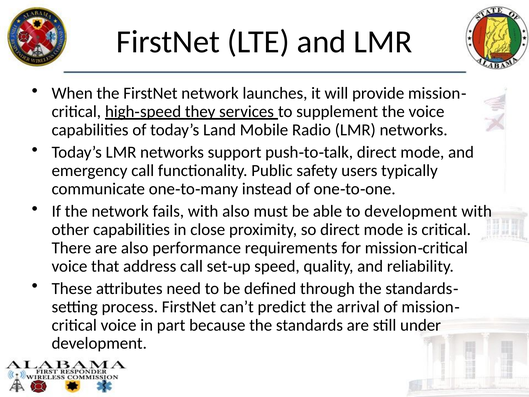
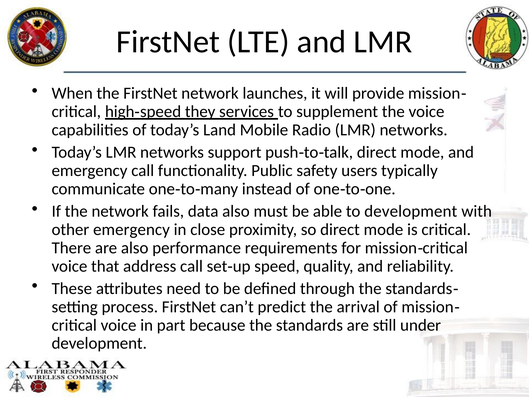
fails with: with -> data (203, 211)
other capabilities: capabilities -> emergency (131, 229)
